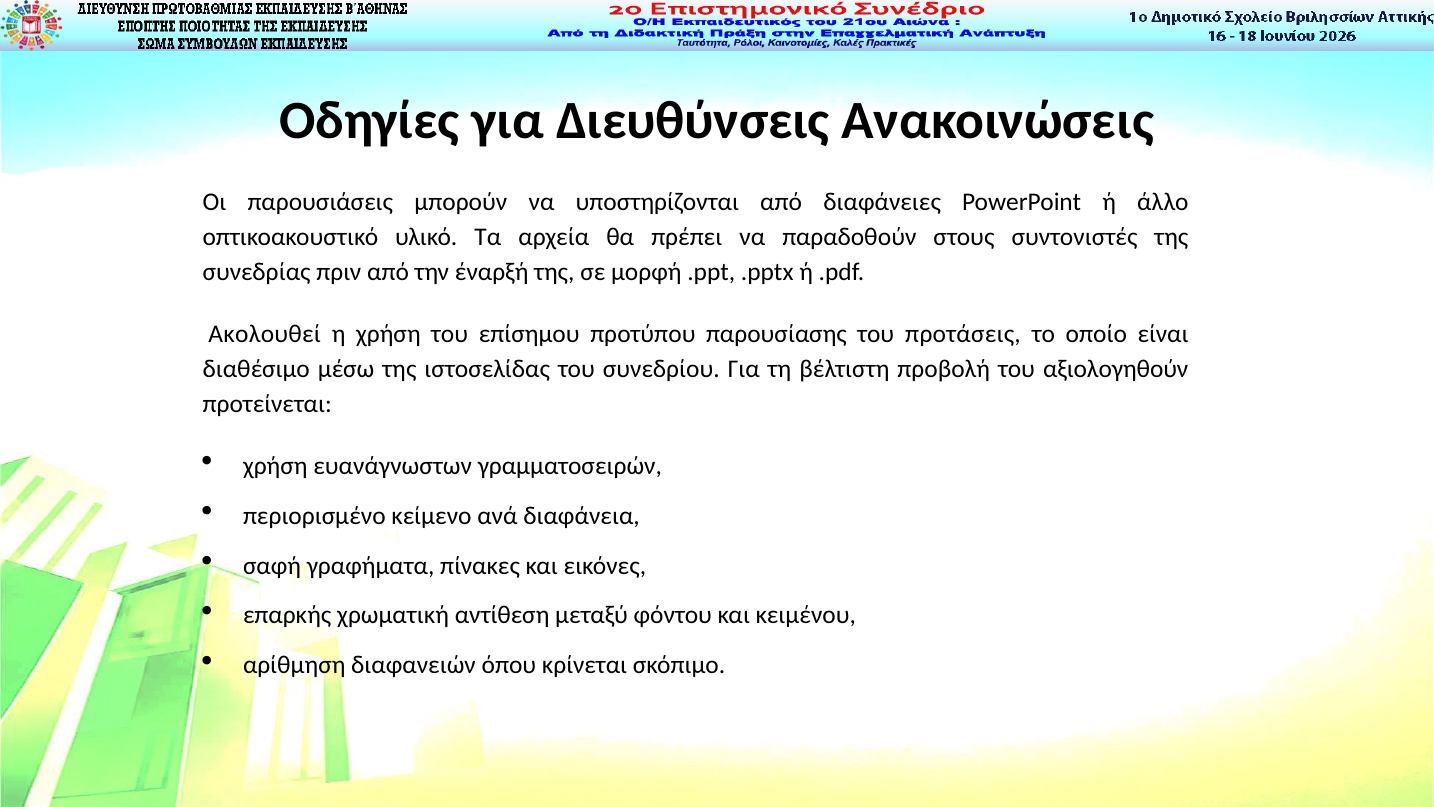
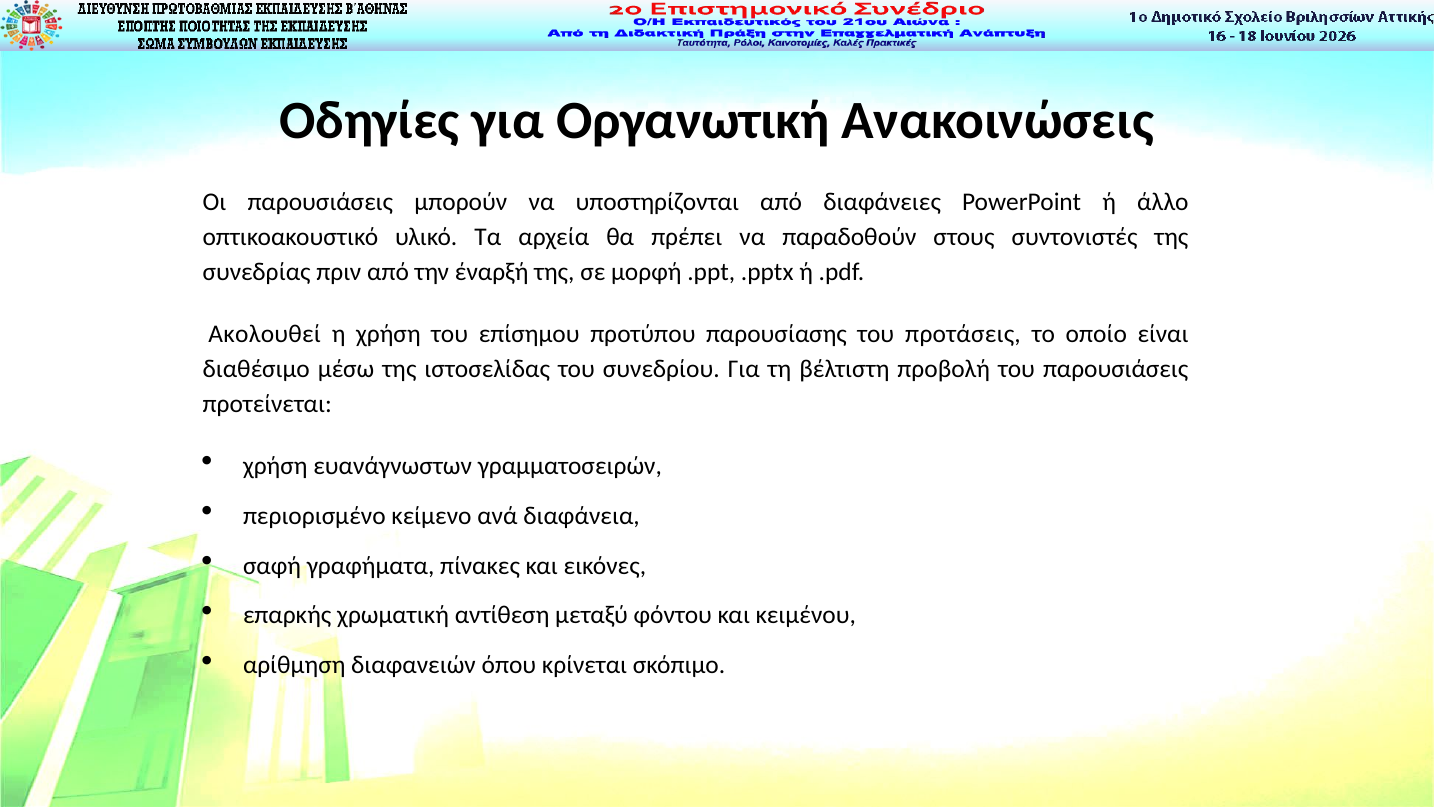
Διευθύνσεις: Διευθύνσεις -> Οργανωτική (693, 121)
του αξιολογηθούν: αξιολογηθούν -> παρουσιάσεις (1116, 369)
